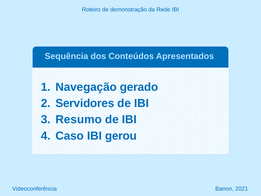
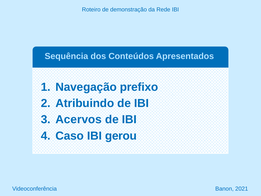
gerado: gerado -> prefixo (139, 87)
Servidores: Servidores -> Atribuindo (85, 103)
Resumo: Resumo -> Acervos (79, 119)
